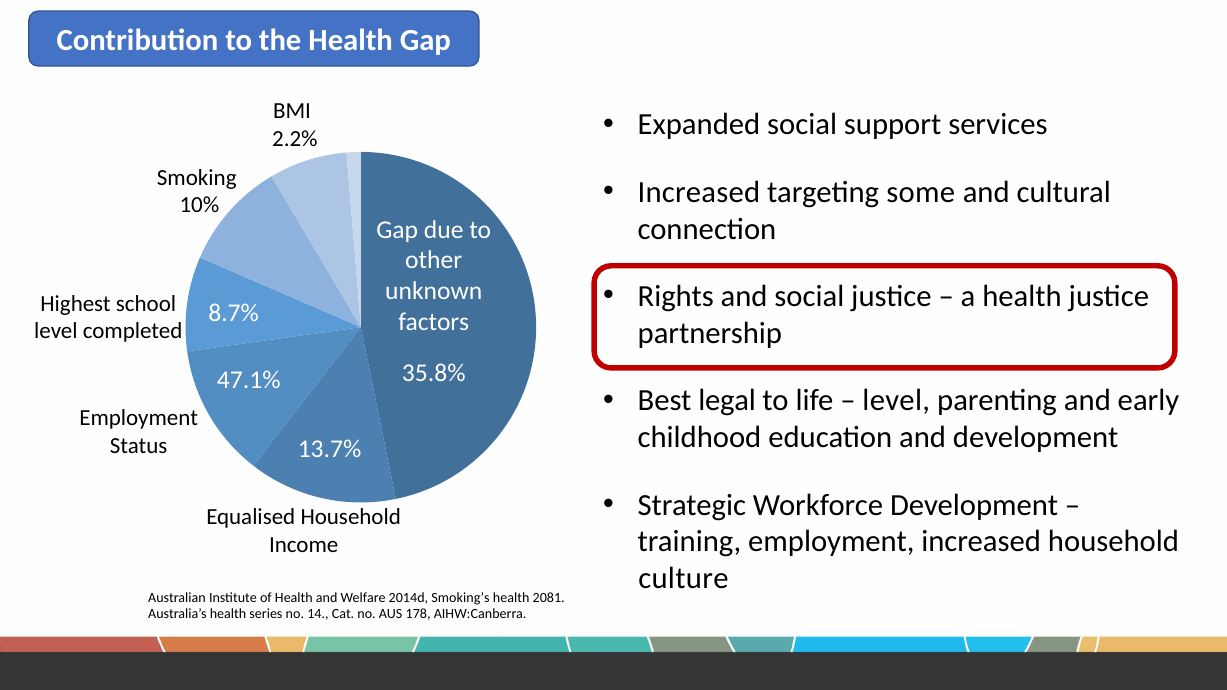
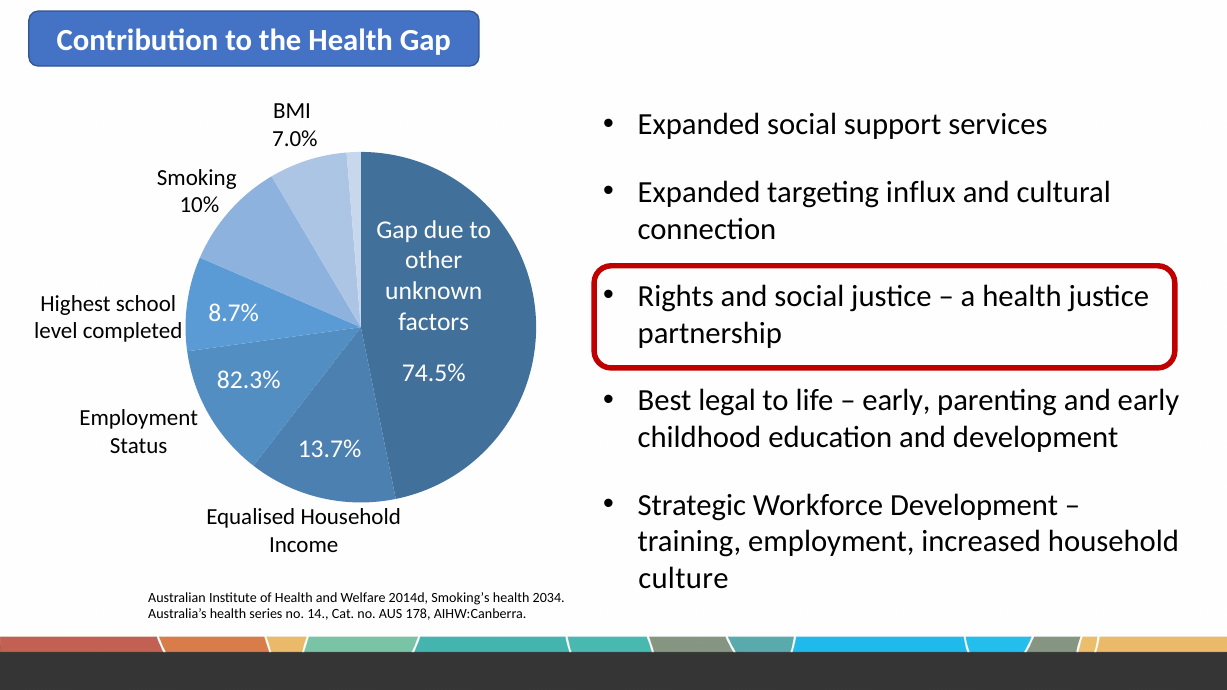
2.2%: 2.2% -> 7.0% (295, 139)
Increased: Increased -> Expanded (699, 192)
some: some -> influx (921, 192)
35.8%: 35.8% -> 74.5% (434, 373)
47.1%: 47.1% -> 82.3% (249, 380)
level: level -> early (897, 401)
2081: 2081 -> 2034 (549, 598)
